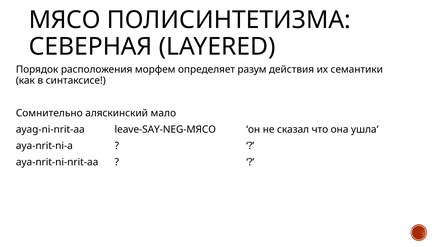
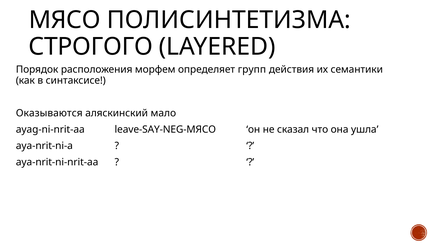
СЕВЕРНАЯ: СЕВЕРНАЯ -> СТРОГОГО (91, 47)
разум: разум -> групп (252, 69)
Сомнительно: Сомнительно -> Оказываются (49, 113)
